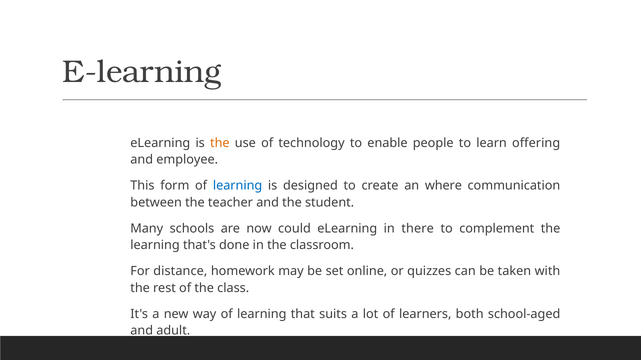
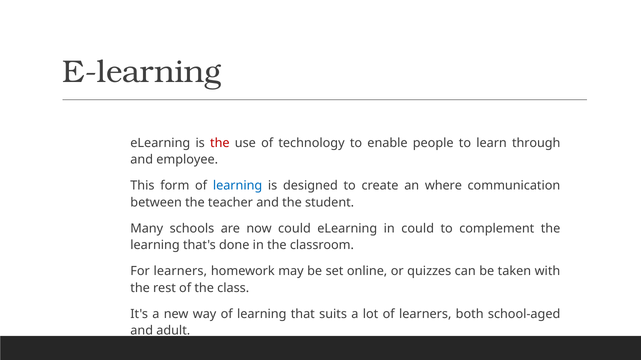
the colour: orange -> red (220, 143)
offering: offering -> through (536, 143)
in there: there -> could (418, 229)
For distance: distance -> learners (180, 272)
